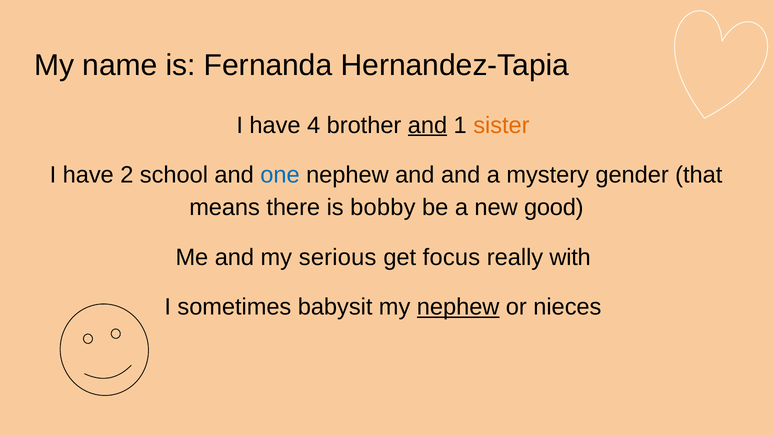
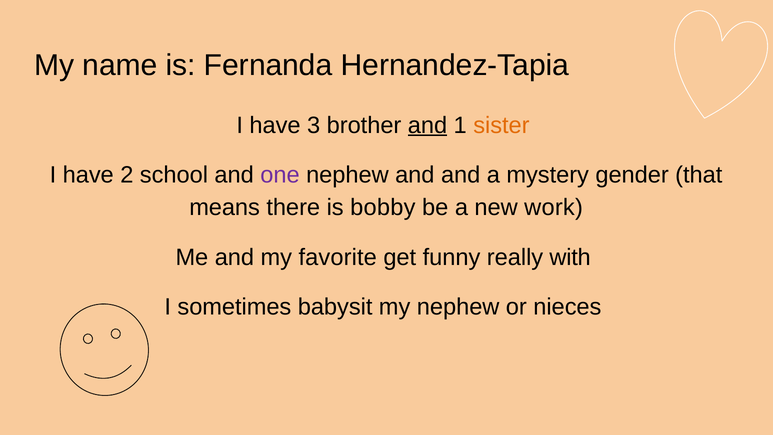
4: 4 -> 3 (314, 125)
one colour: blue -> purple (280, 175)
good: good -> work (554, 207)
serious: serious -> favorite (338, 257)
focus: focus -> funny (452, 257)
nephew underline: present -> none (458, 307)
